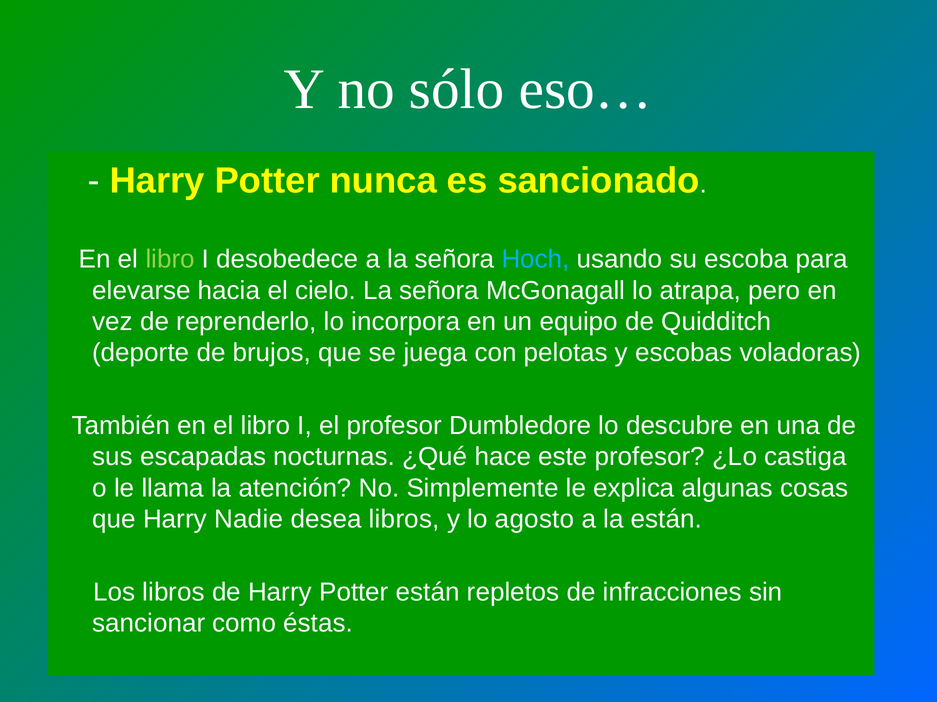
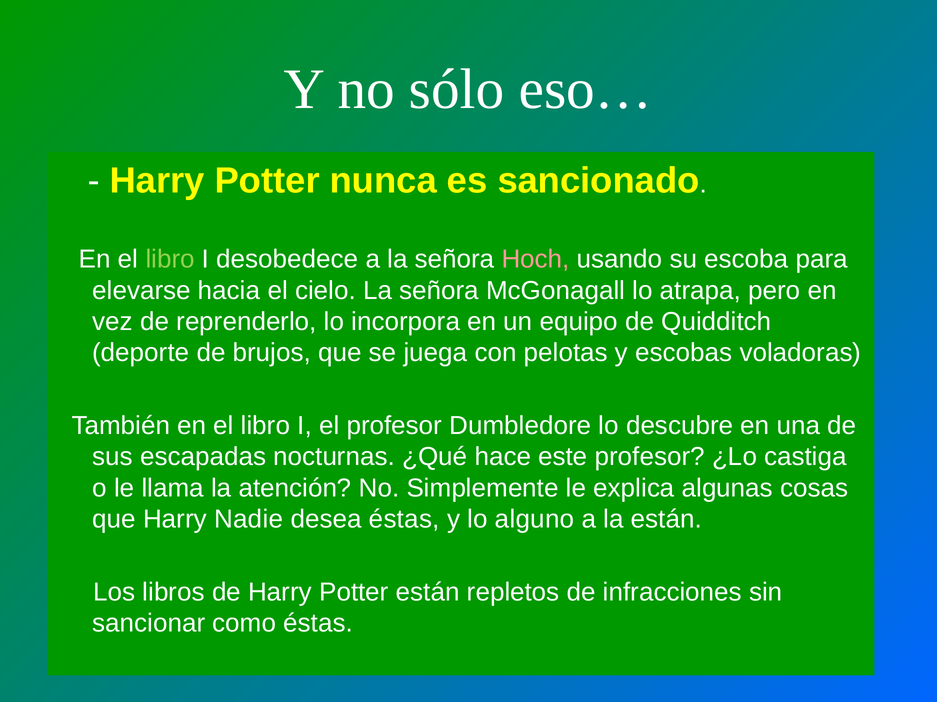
Hoch colour: light blue -> pink (536, 260)
desea libros: libros -> éstas (404, 520)
agosto: agosto -> alguno (535, 520)
